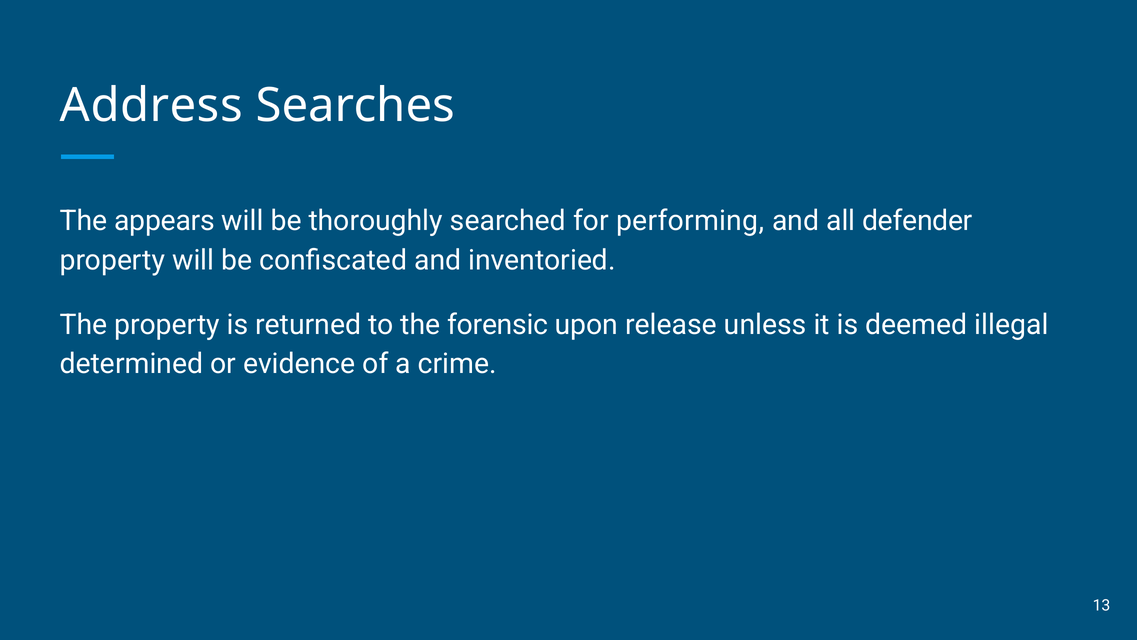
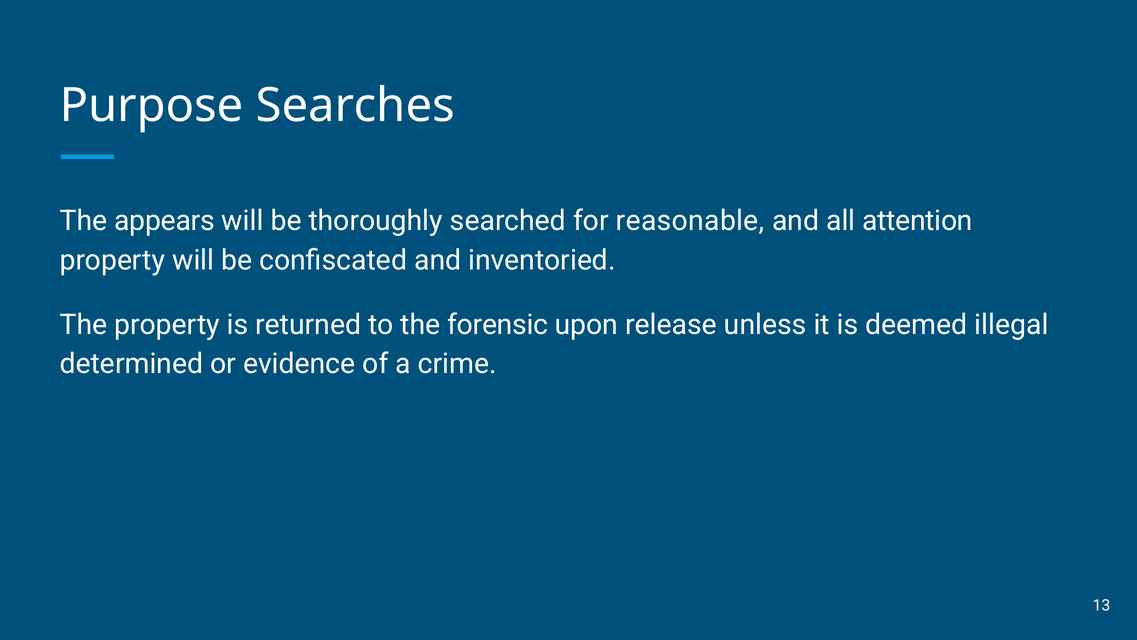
Address: Address -> Purpose (152, 106)
performing: performing -> reasonable (690, 221)
defender: defender -> attention (917, 221)
